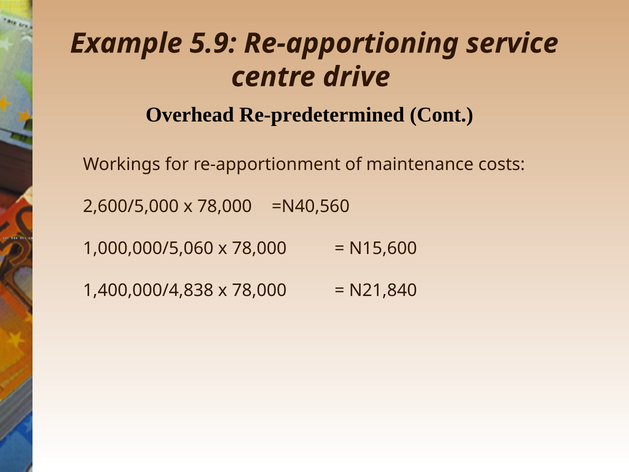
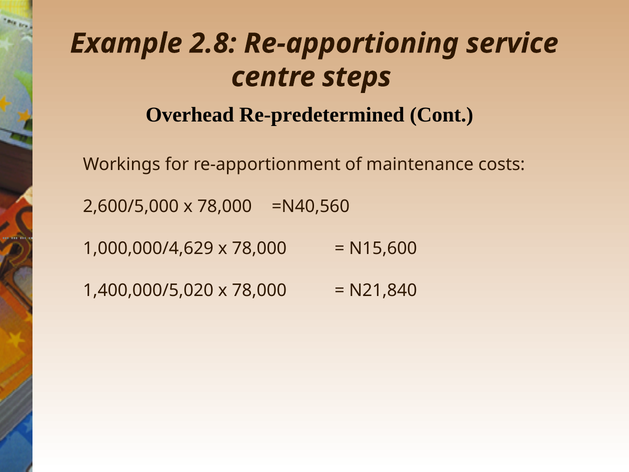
5.9: 5.9 -> 2.8 (213, 43)
drive: drive -> steps (357, 77)
1,000,000/5,060: 1,000,000/5,060 -> 1,000,000/4,629 (148, 248)
1,400,000/4,838: 1,400,000/4,838 -> 1,400,000/5,020 (148, 290)
